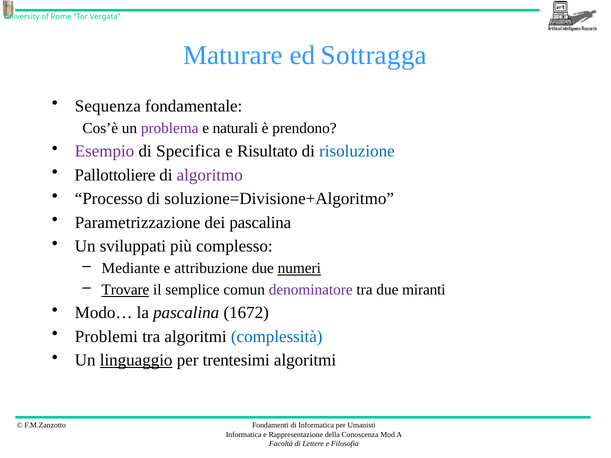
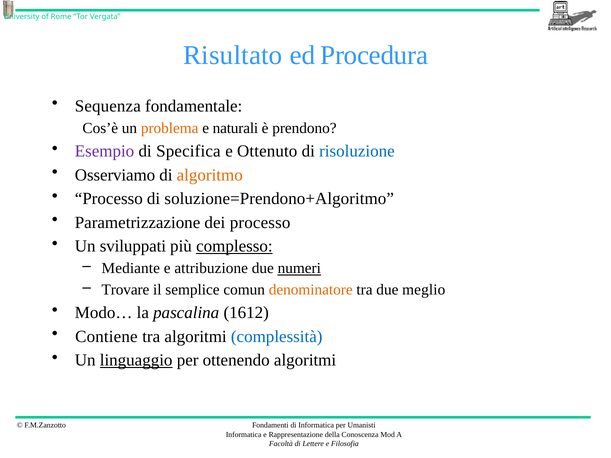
Maturare: Maturare -> Risultato (233, 55)
Sottragga: Sottragga -> Procedura (374, 55)
problema colour: purple -> orange (170, 128)
Risultato: Risultato -> Ottenuto (267, 151)
Pallottoliere: Pallottoliere -> Osserviamo (115, 175)
algoritmo colour: purple -> orange (210, 175)
soluzione=Divisione+Algoritmo: soluzione=Divisione+Algoritmo -> soluzione=Prendono+Algoritmo (279, 199)
dei pascalina: pascalina -> processo (260, 223)
complesso underline: none -> present (234, 246)
Trovare underline: present -> none (125, 290)
denominatore colour: purple -> orange (311, 290)
miranti: miranti -> meglio (424, 290)
1672: 1672 -> 1612 (246, 313)
Problemi: Problemi -> Contiene (106, 337)
trentesimi: trentesimi -> ottenendo (236, 360)
